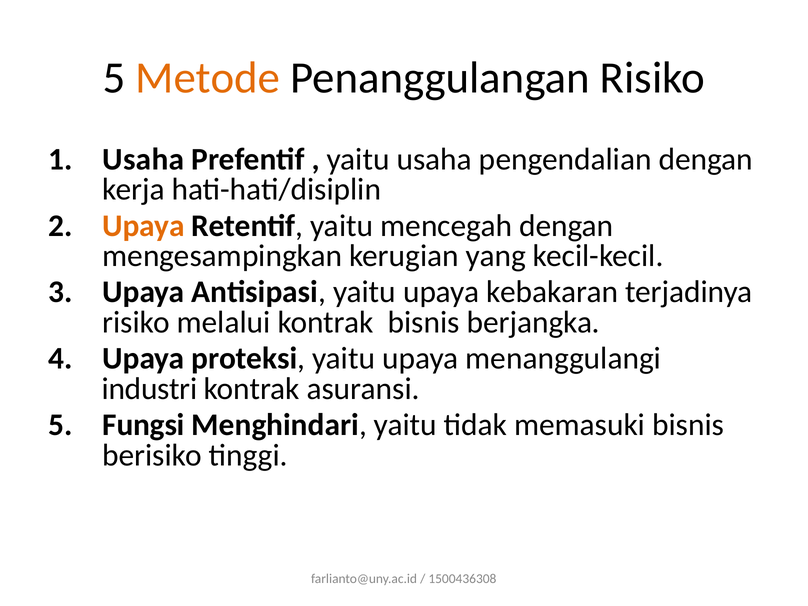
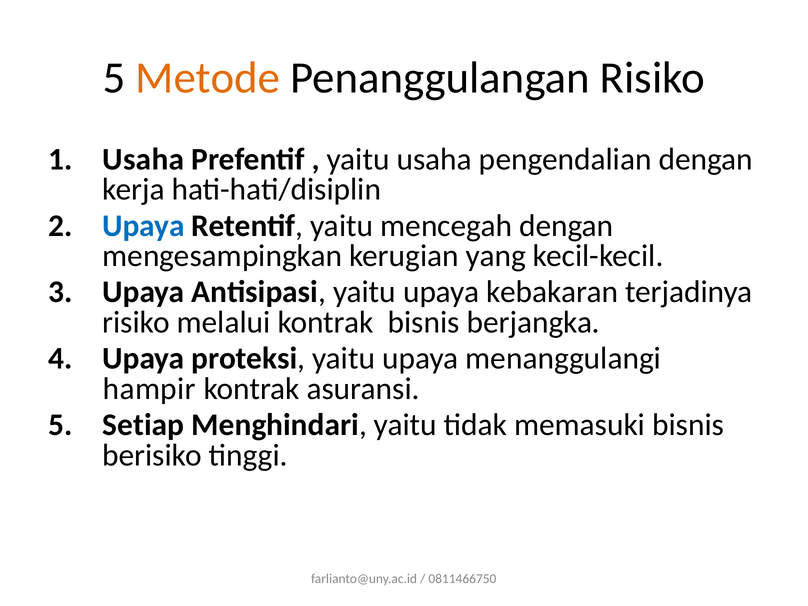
Upaya colour: orange -> blue (143, 226)
industri: industri -> hampir (149, 389)
Fungsi: Fungsi -> Setiap (143, 425)
1500436308: 1500436308 -> 0811466750 (462, 579)
